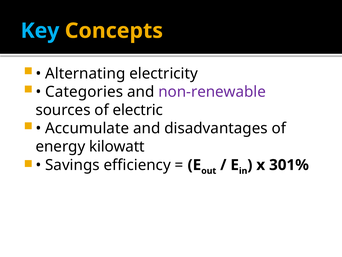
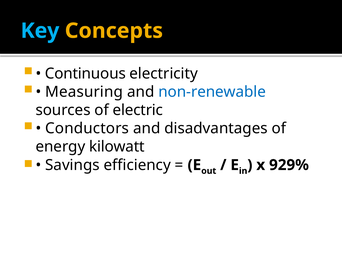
Alternating: Alternating -> Continuous (85, 73)
Categories: Categories -> Measuring (84, 92)
non-renewable colour: purple -> blue (212, 92)
Accumulate: Accumulate -> Conductors (87, 128)
301%: 301% -> 929% (289, 165)
